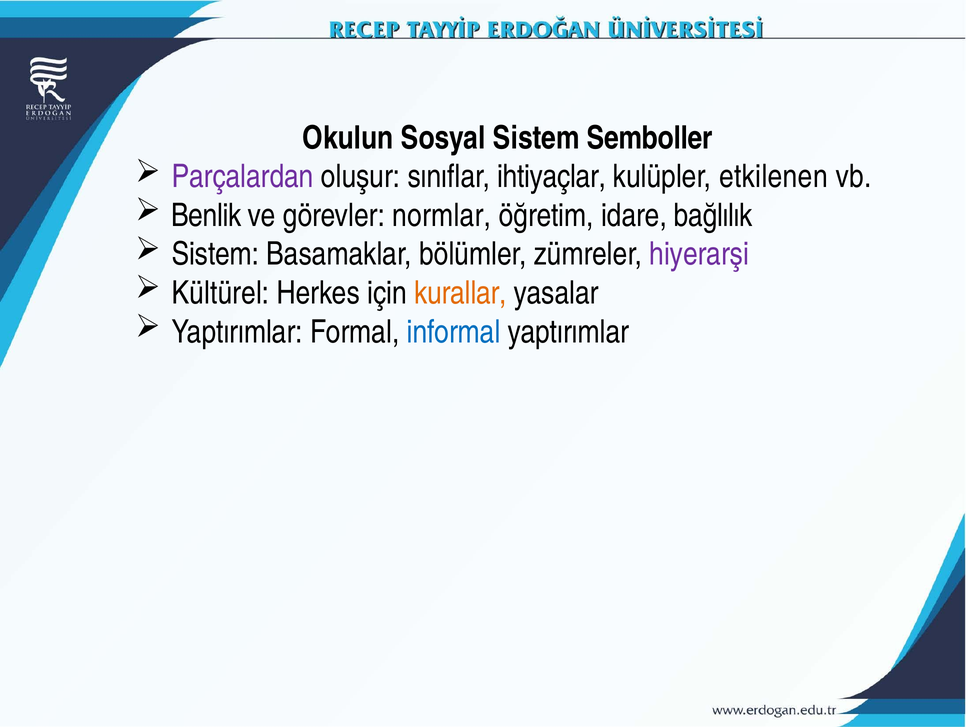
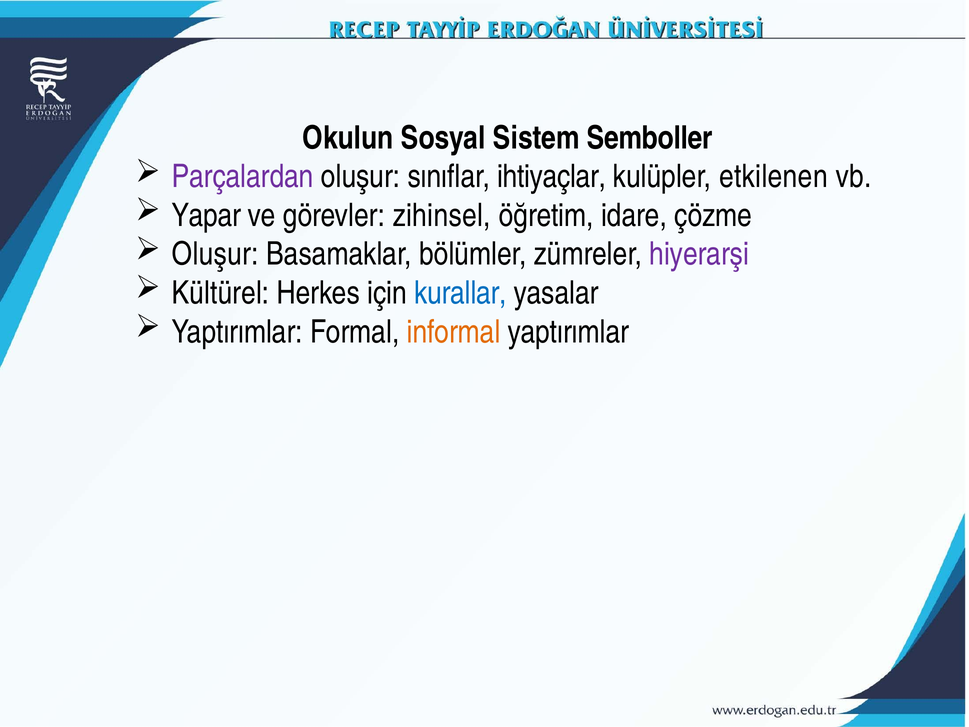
Benlik: Benlik -> Yapar (206, 215)
normlar: normlar -> zihinsel (442, 215)
bağlılık: bağlılık -> çözme (713, 215)
Sistem: Sistem -> Oluşur (215, 254)
kurallar colour: orange -> blue (460, 293)
informal colour: blue -> orange (454, 332)
